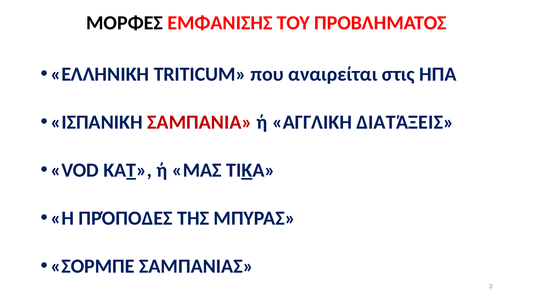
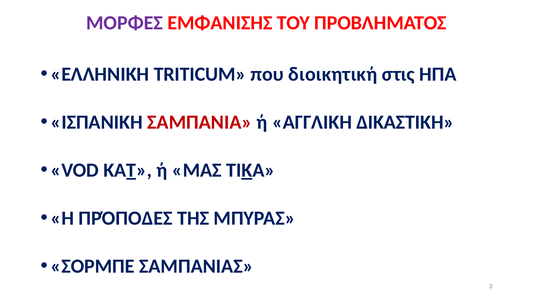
ΜΟΡΦΕΣ colour: black -> purple (124, 23)
αναιρείται: αναιρείται -> διοικητική (333, 74)
ΔΙΑΤΆΞΕΙΣ: ΔΙΑΤΆΞΕΙΣ -> ΔΙΚΑΣΤΙΚΗ (405, 122)
